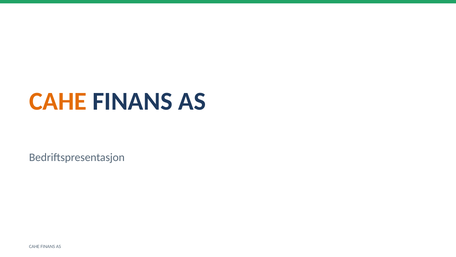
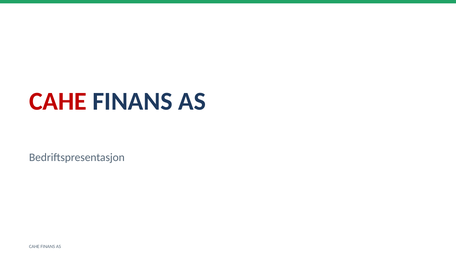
CAHE colour: orange -> red (58, 101)
